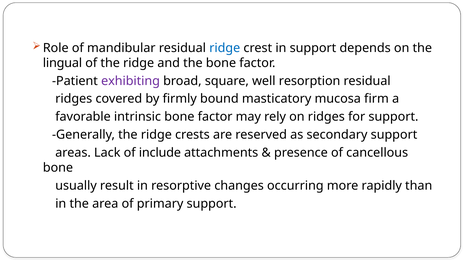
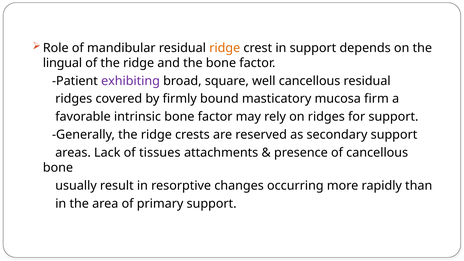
ridge colour: blue -> orange (225, 48)
well resorption: resorption -> cancellous (310, 81)
include: include -> tissues (160, 153)
